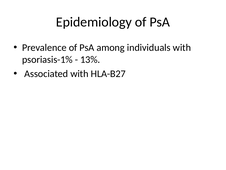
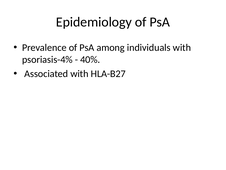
psoriasis-1%: psoriasis-1% -> psoriasis-4% (47, 59)
13%: 13% -> 40% (90, 59)
